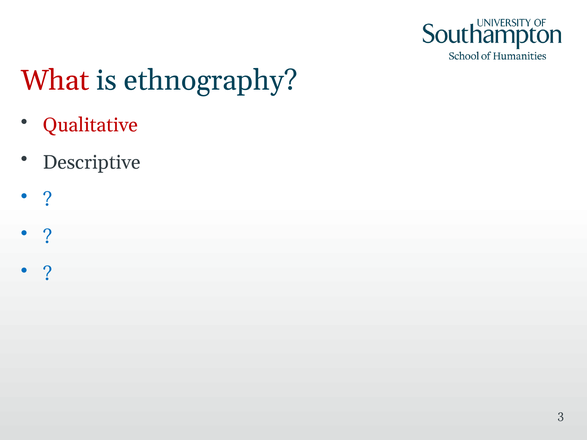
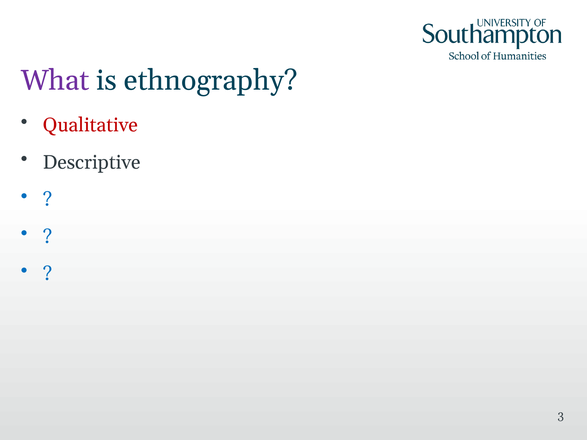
What colour: red -> purple (55, 80)
